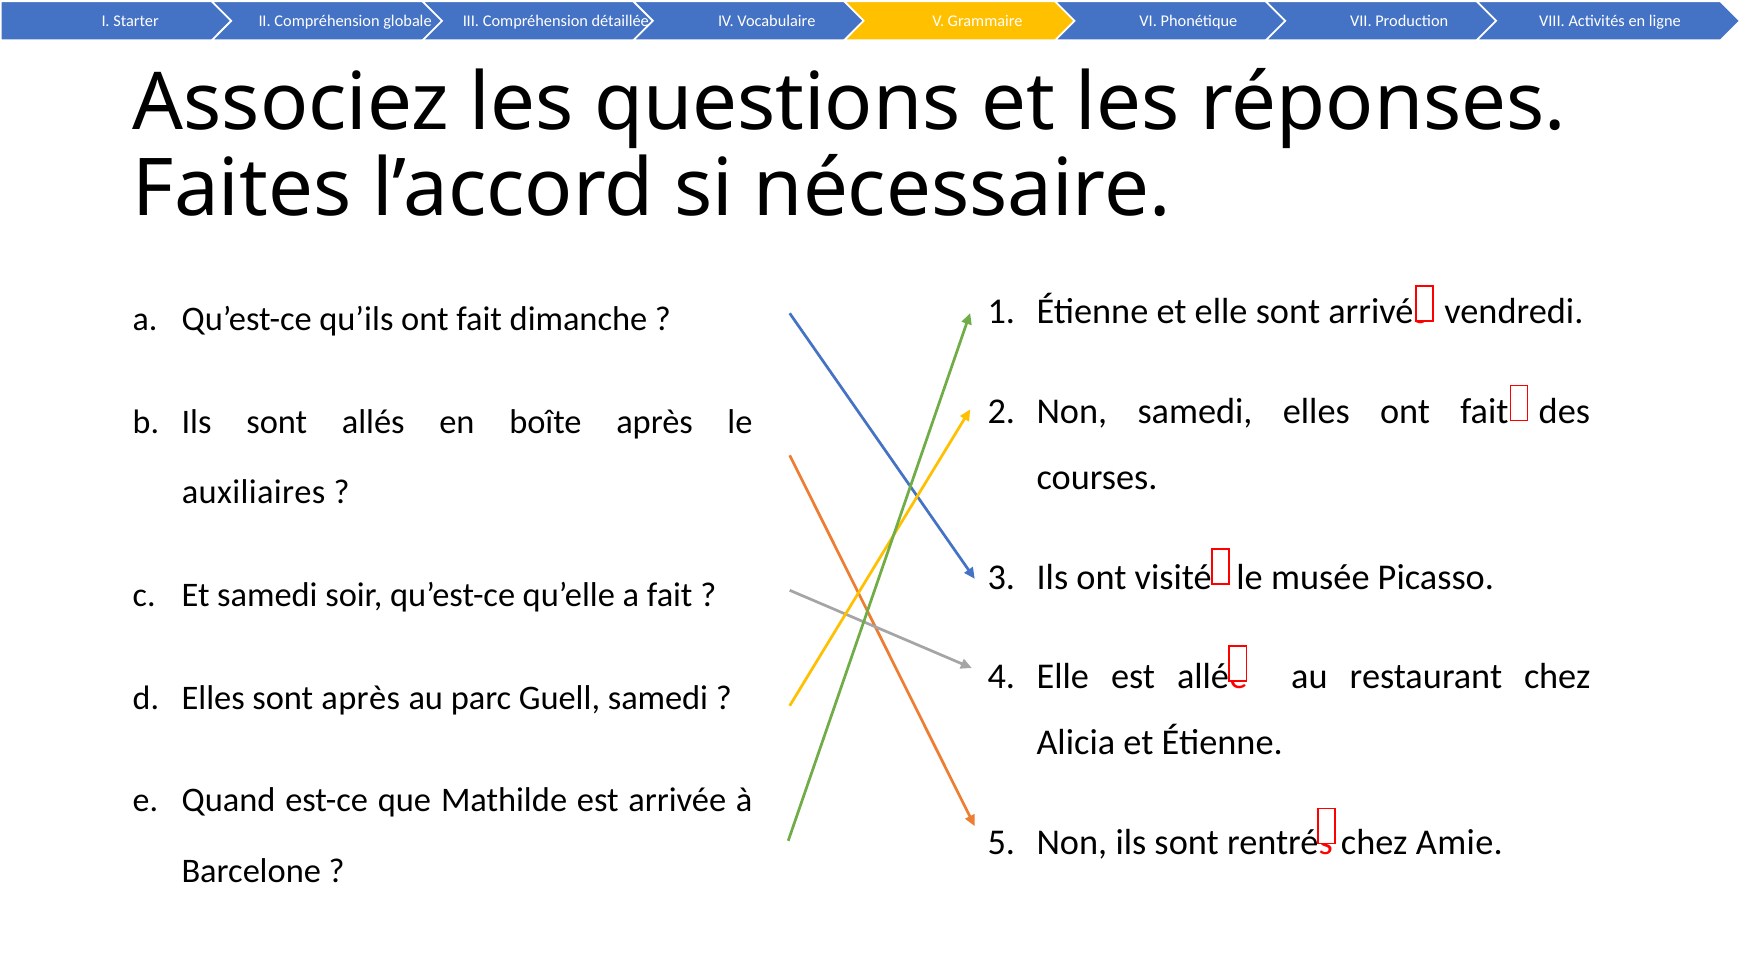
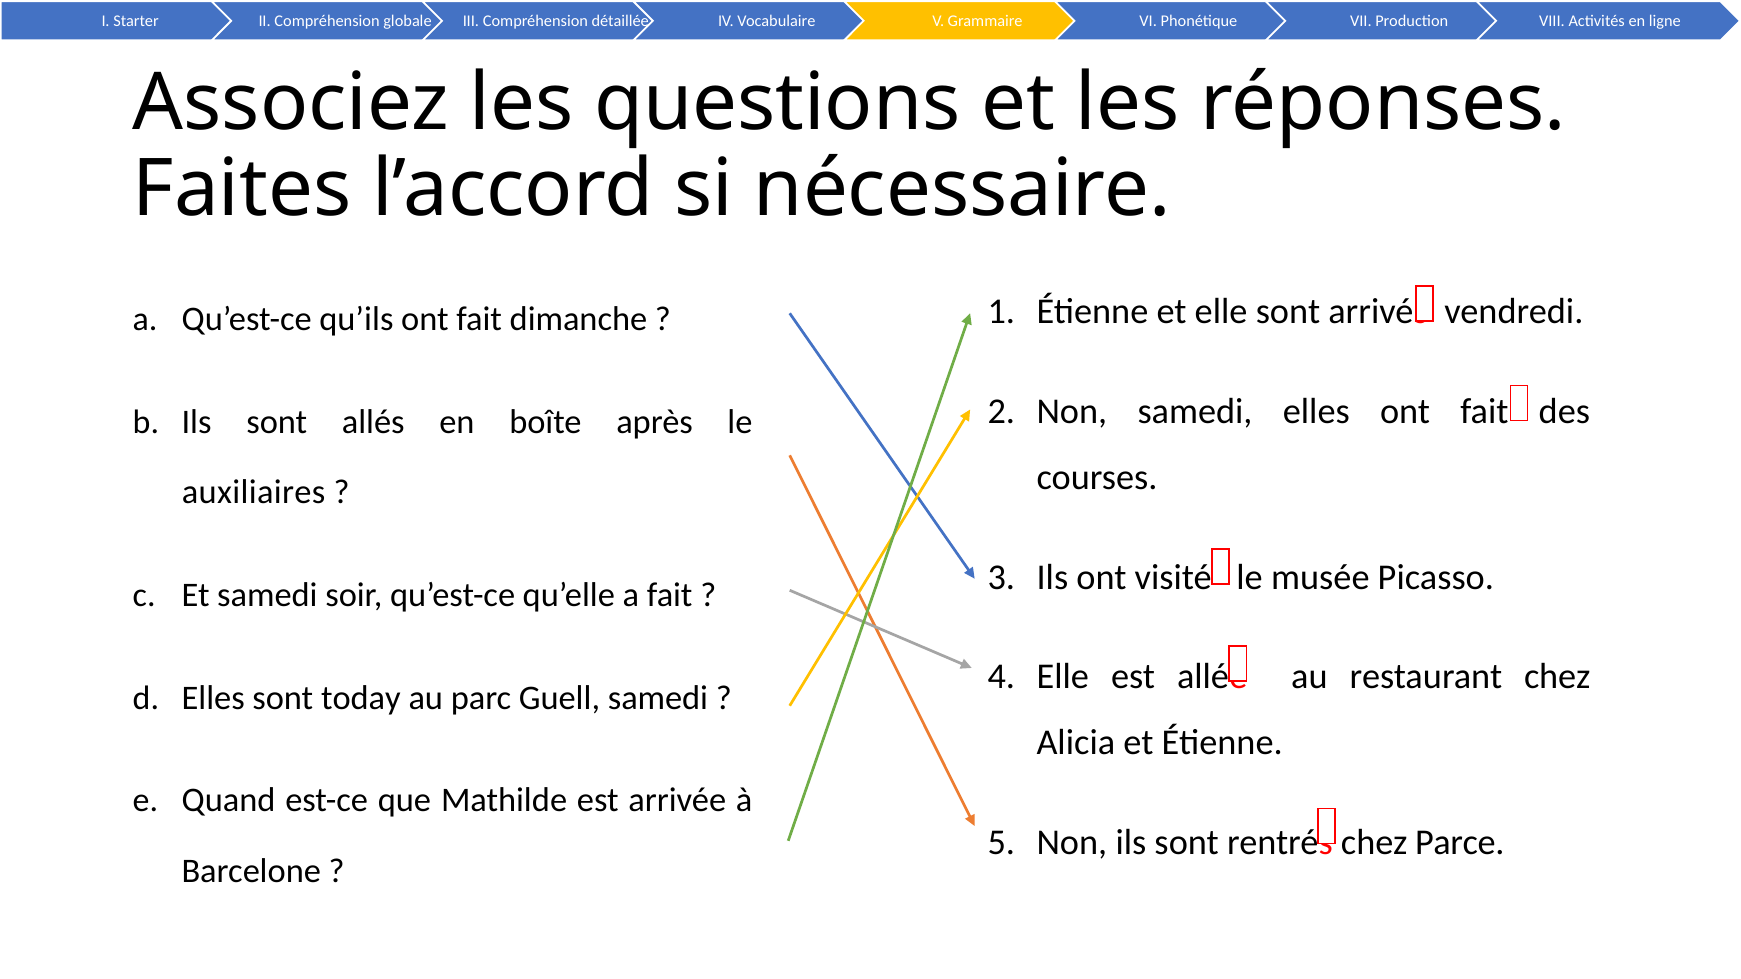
sont après: après -> today (361, 698)
Amie: Amie -> Parce (1460, 842)
